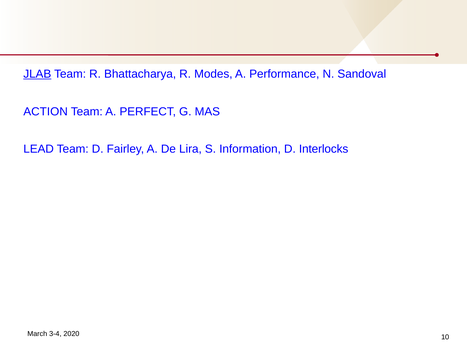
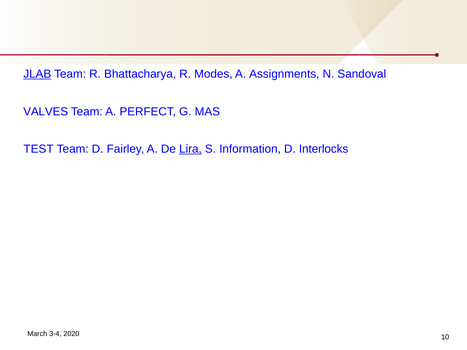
Performance: Performance -> Assignments (284, 74)
ACTION: ACTION -> VALVES (46, 112)
LEAD: LEAD -> TEST (39, 149)
Lira underline: none -> present (190, 149)
